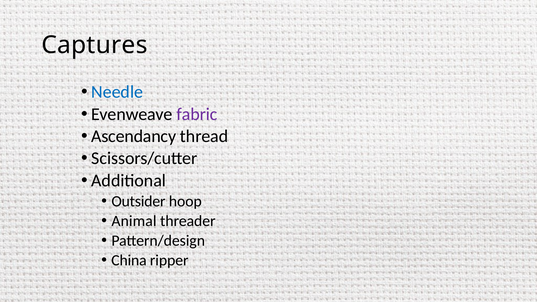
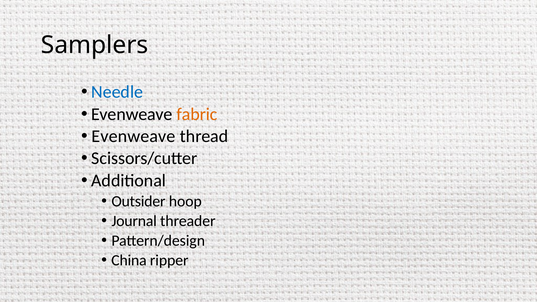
Captures: Captures -> Samplers (95, 45)
fabric colour: purple -> orange (197, 114)
Ascendancy: Ascendancy -> Evenweave (134, 136)
Animal: Animal -> Journal (134, 221)
